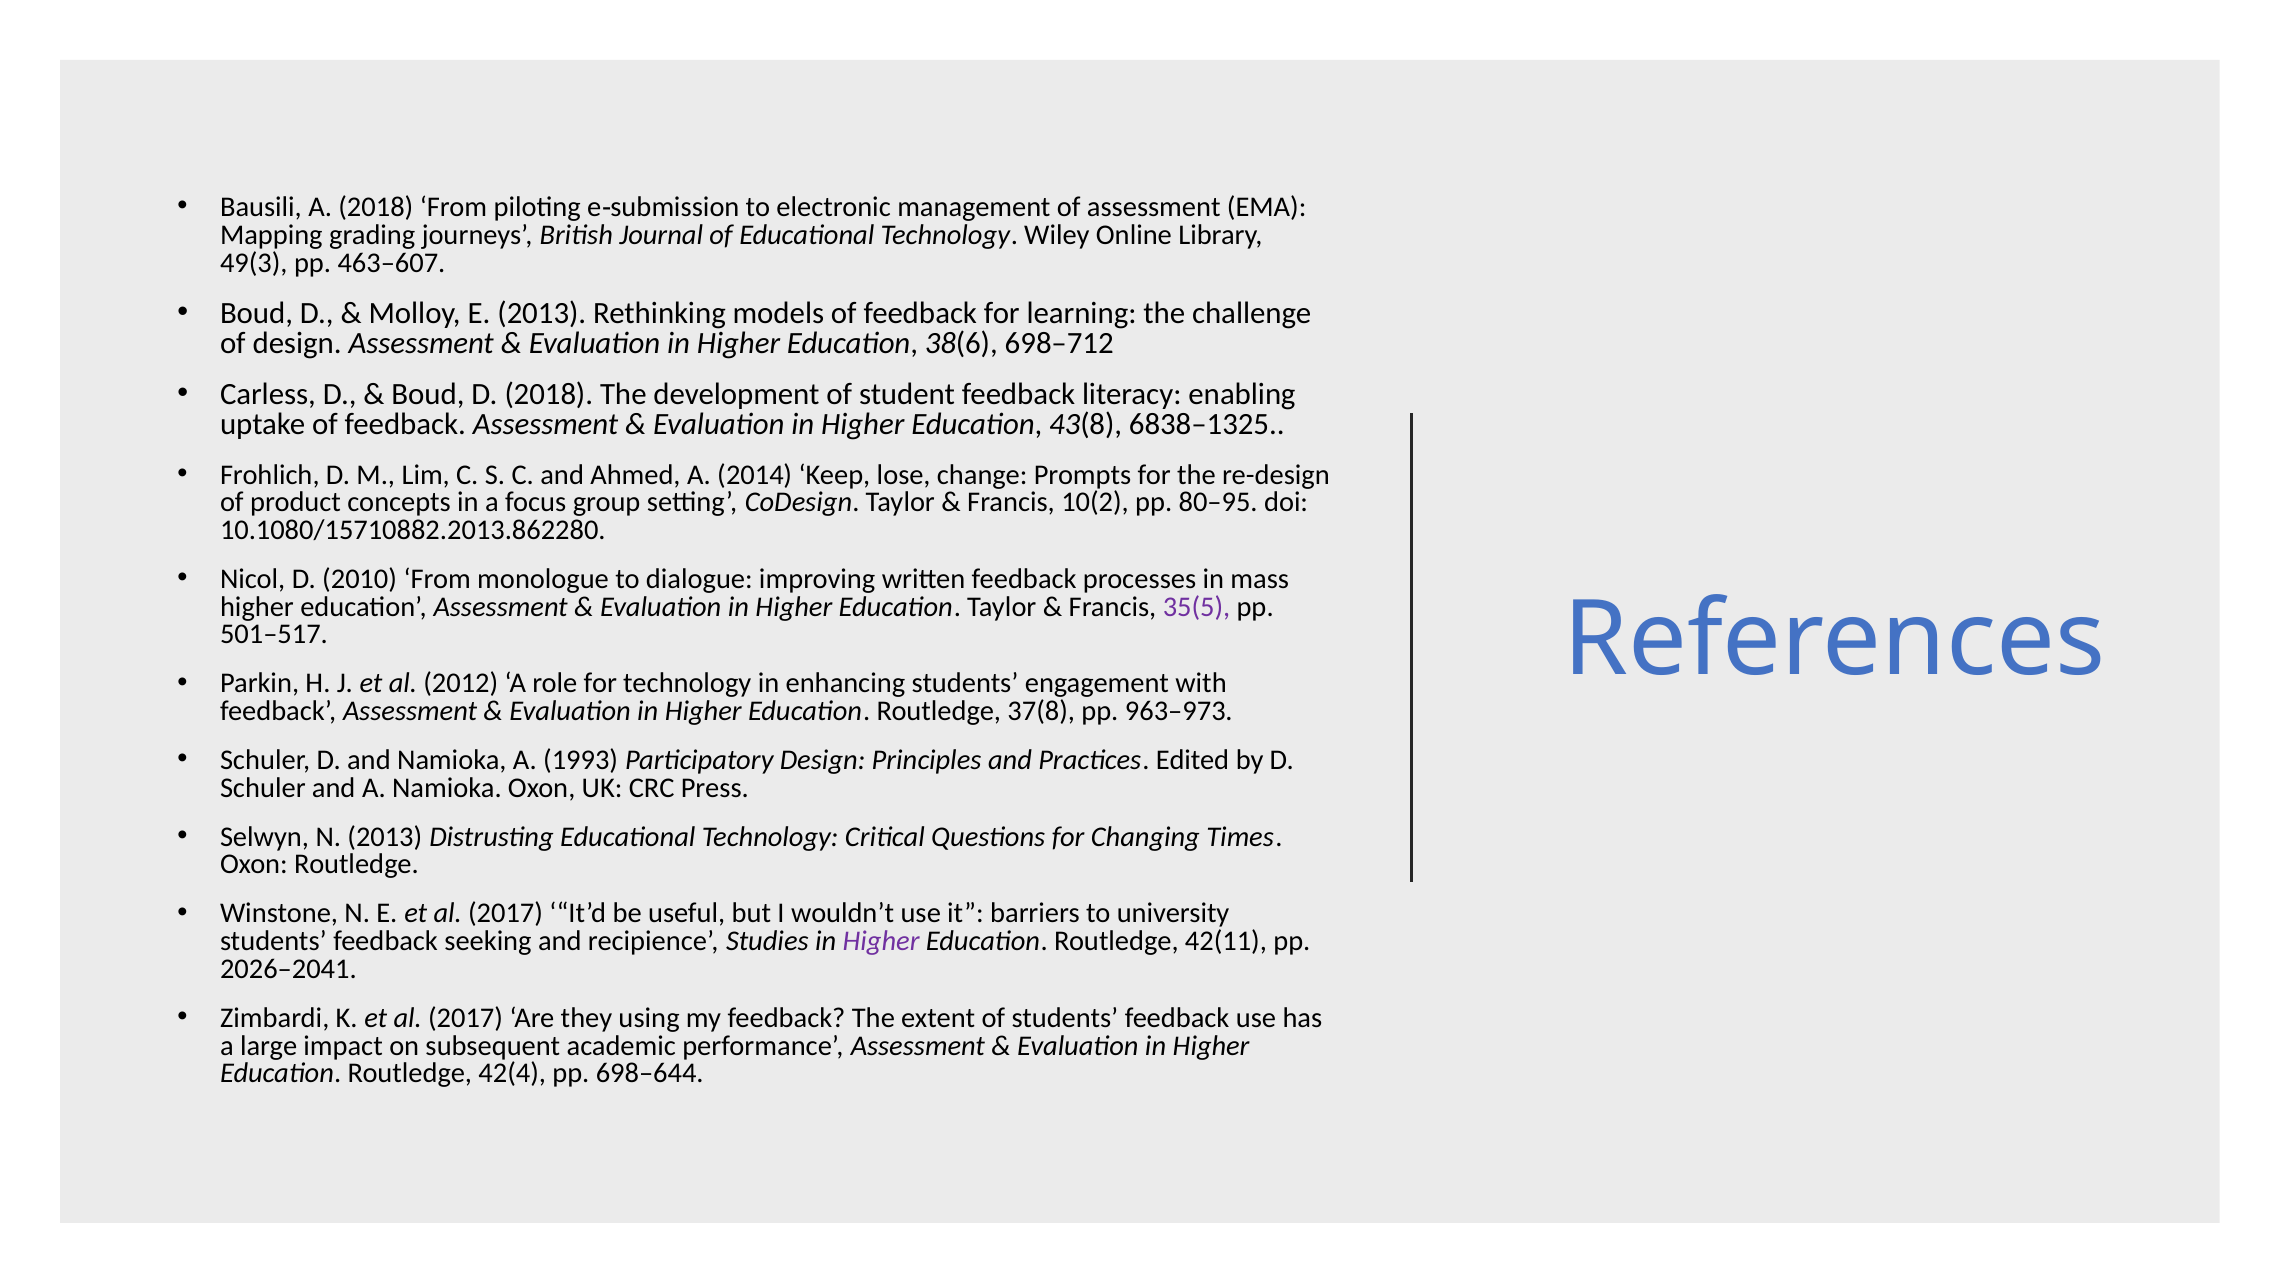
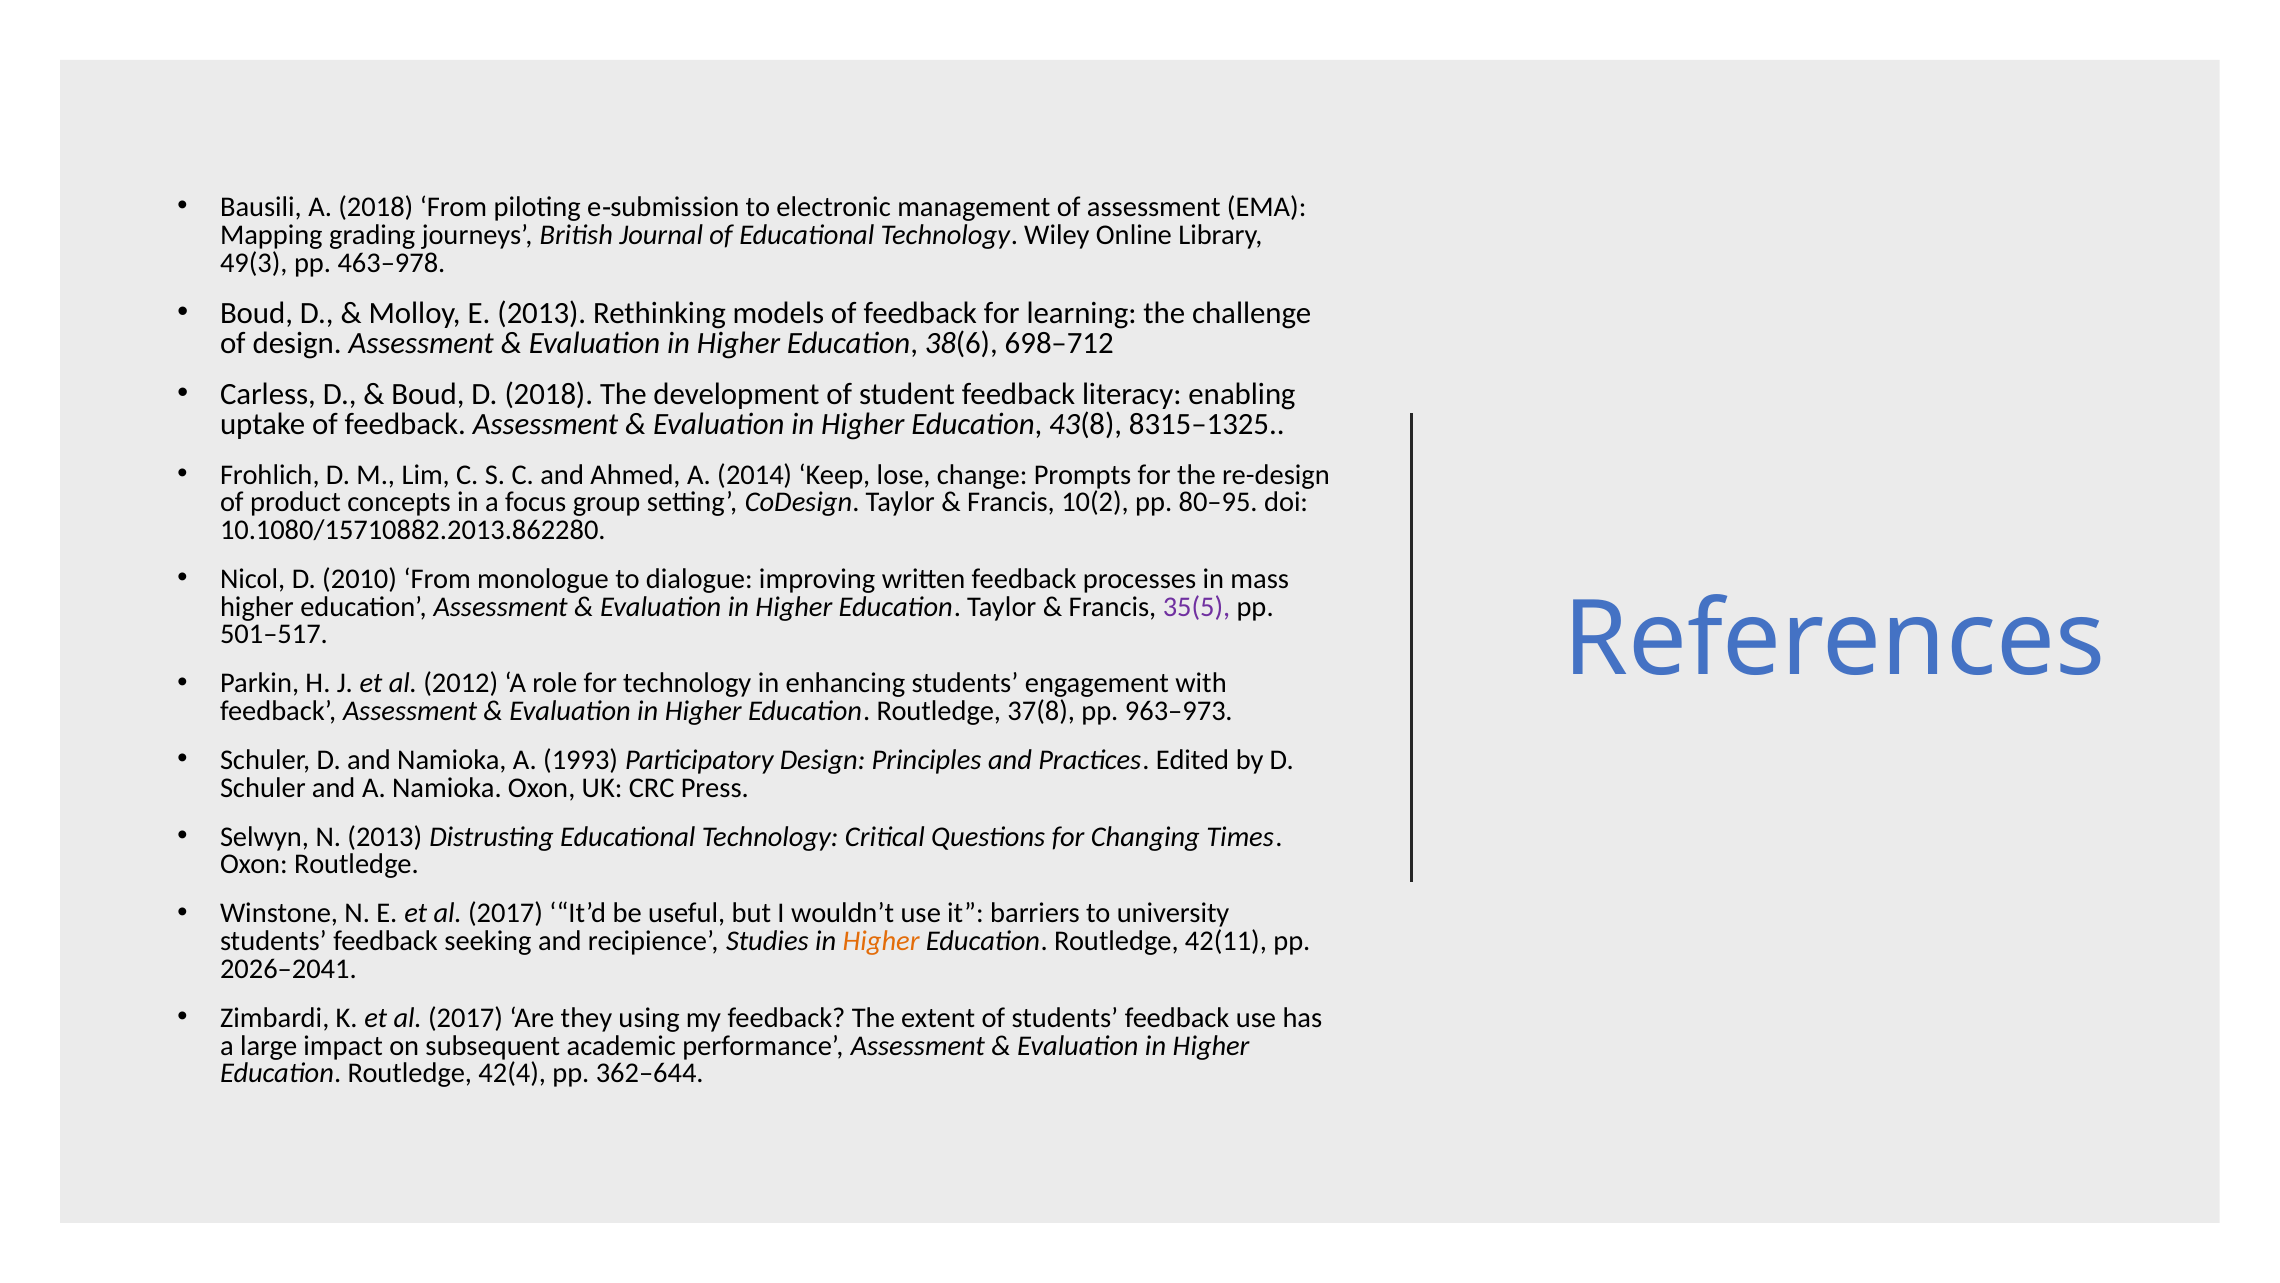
463–607: 463–607 -> 463–978 (391, 263)
6838–1325: 6838–1325 -> 8315–1325 (1207, 424)
Higher colour: purple -> orange (881, 941)
698–644: 698–644 -> 362–644 (650, 1073)
